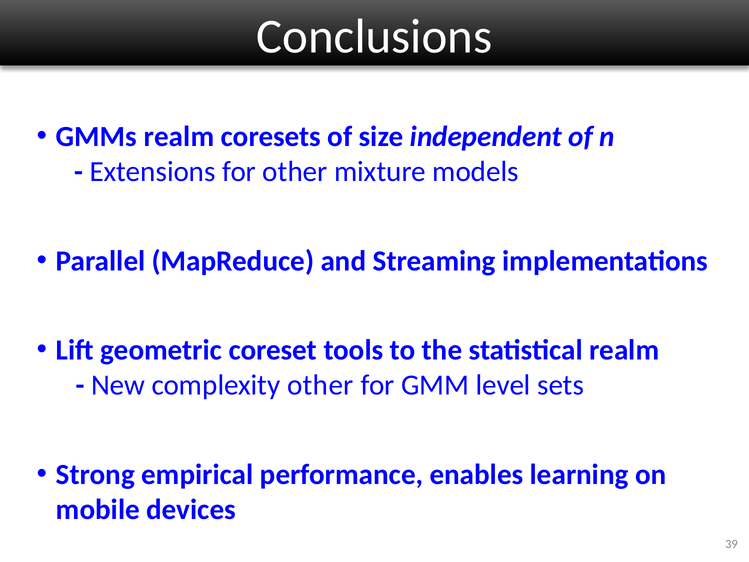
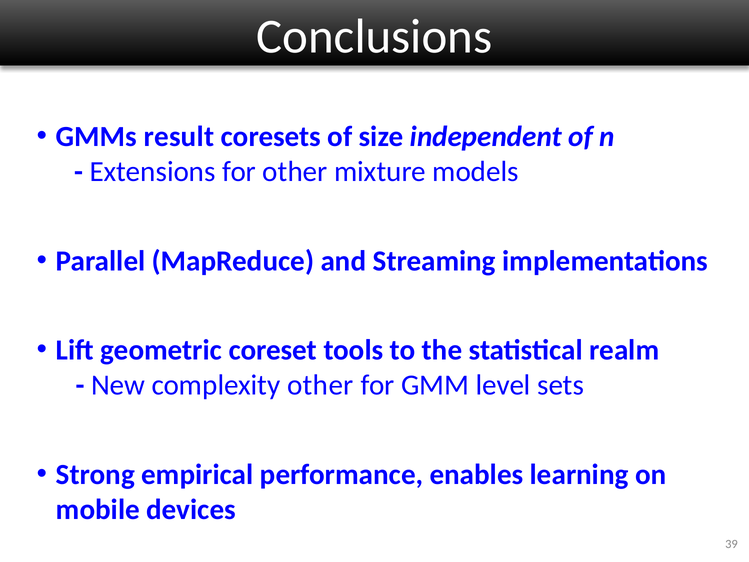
GMMs realm: realm -> result (179, 137)
